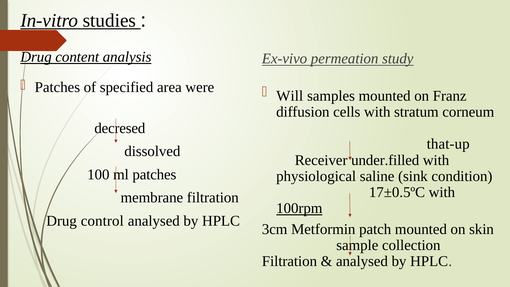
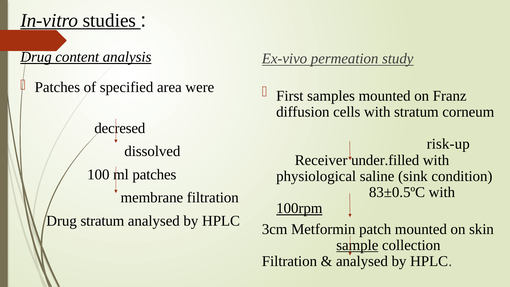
Will: Will -> First (290, 96)
that-up: that-up -> risk-up (448, 144)
17±0.5ºC: 17±0.5ºC -> 83±0.5ºC (397, 192)
Drug control: control -> stratum (102, 221)
sample underline: none -> present (357, 245)
